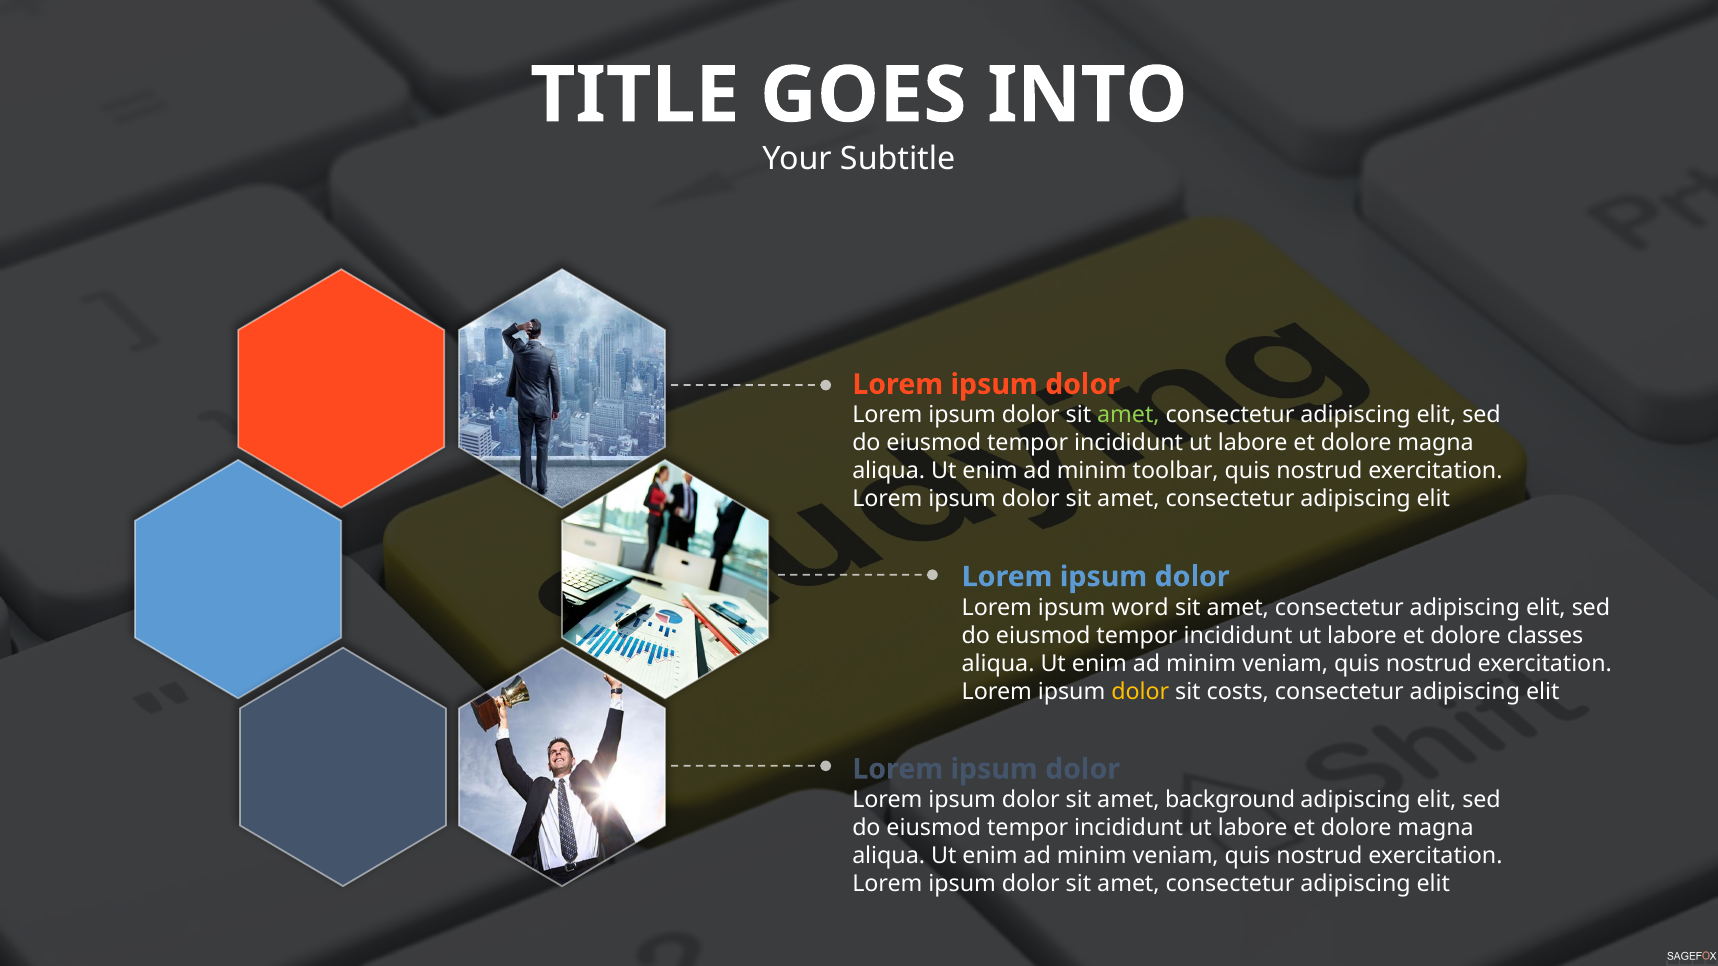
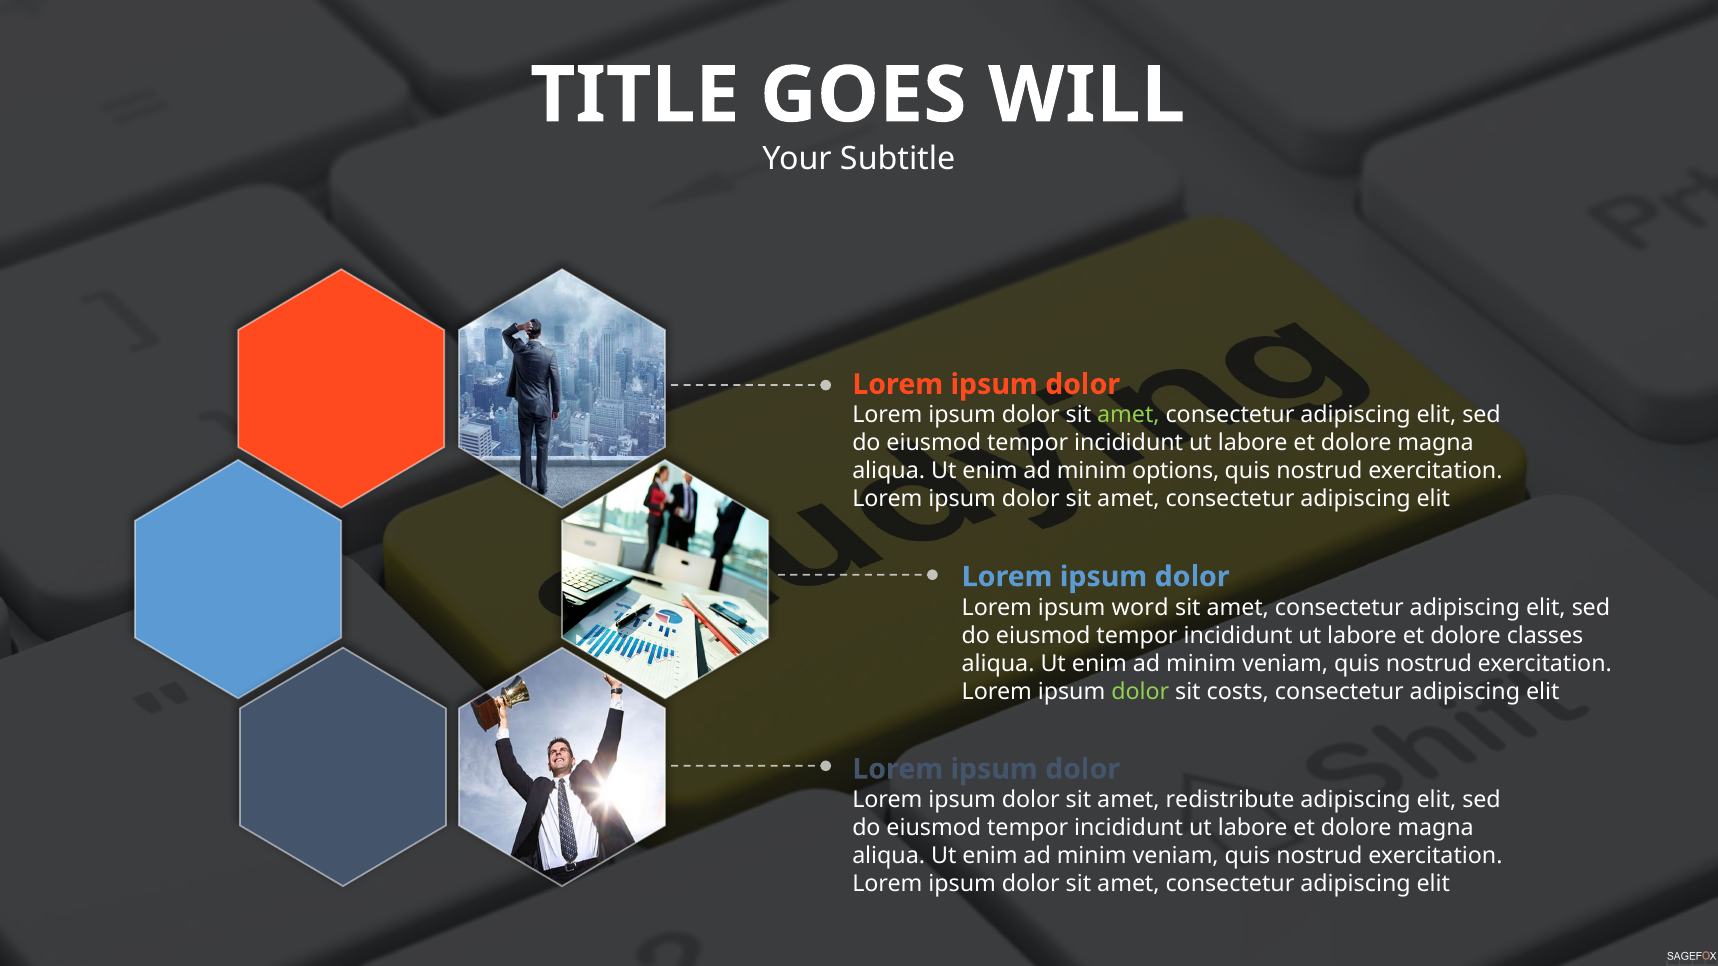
INTO: INTO -> WILL (1087, 95)
toolbar: toolbar -> options (1176, 471)
dolor colour: yellow -> light green (1140, 692)
background: background -> redistribute (1230, 800)
